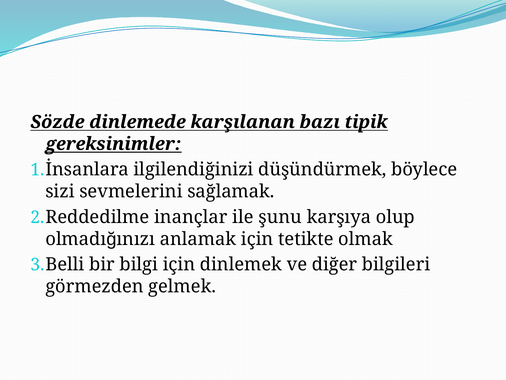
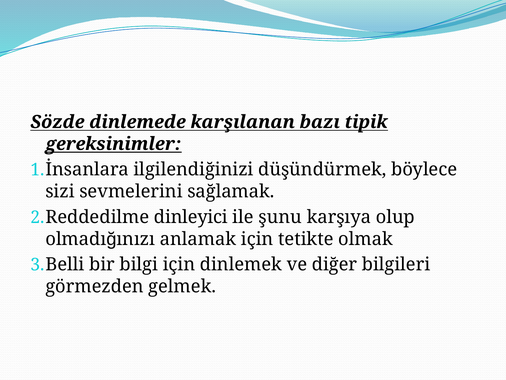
inançlar: inançlar -> dinleyici (191, 217)
